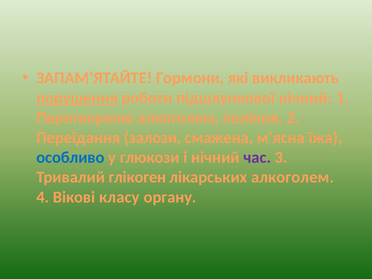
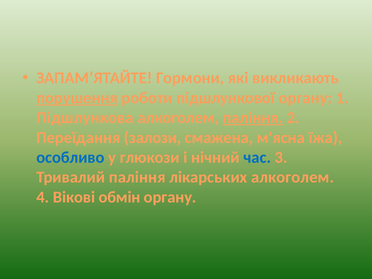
підшлункової нічний: нічний -> органу (305, 98)
Перетвореню: Перетвореню -> Підшлункова (85, 118)
паління underline: none -> present (253, 118)
час colour: purple -> blue (257, 157)
Тривалий глікоген: глікоген -> паління (137, 177)
класу: класу -> обмін (120, 197)
